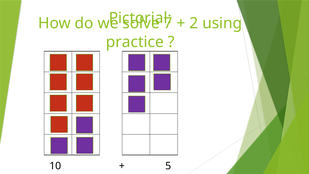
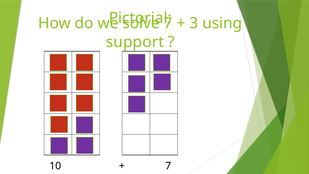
2: 2 -> 3 (194, 23)
practice: practice -> support (135, 42)
5: 5 -> 7 (168, 166)
